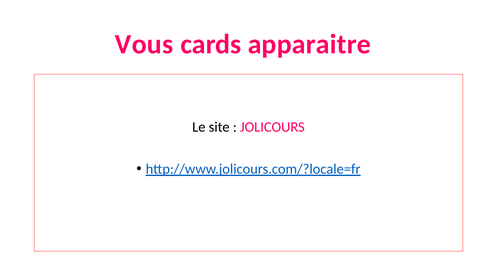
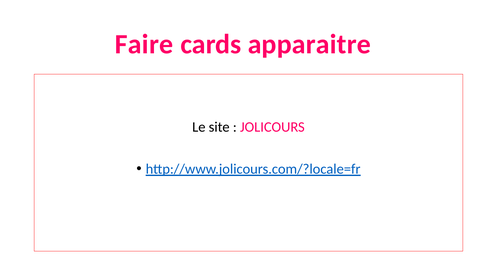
Vous: Vous -> Faire (144, 45)
